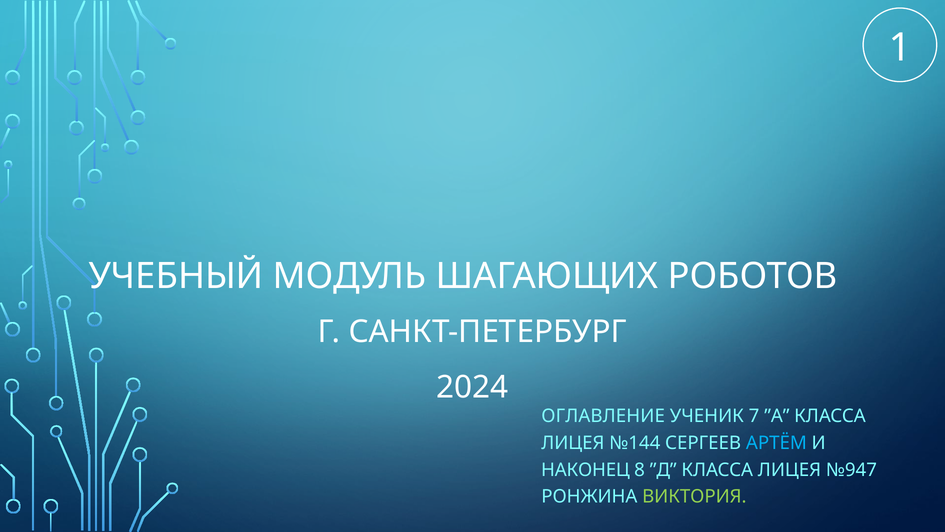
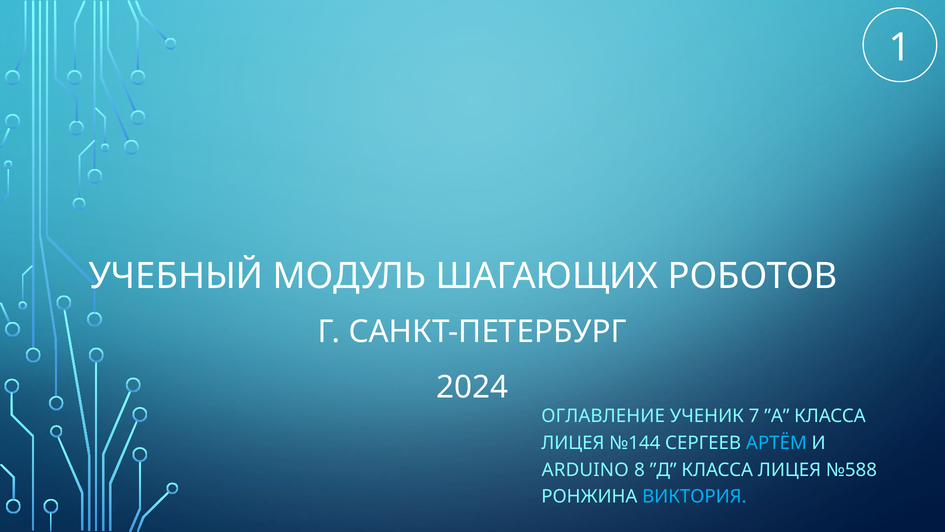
НАКОНЕЦ: НАКОНЕЦ -> ARDUINO (585, 469)
№947: №947 -> №588 (851, 469)
ВИКТОРИЯ colour: light green -> light blue (694, 496)
